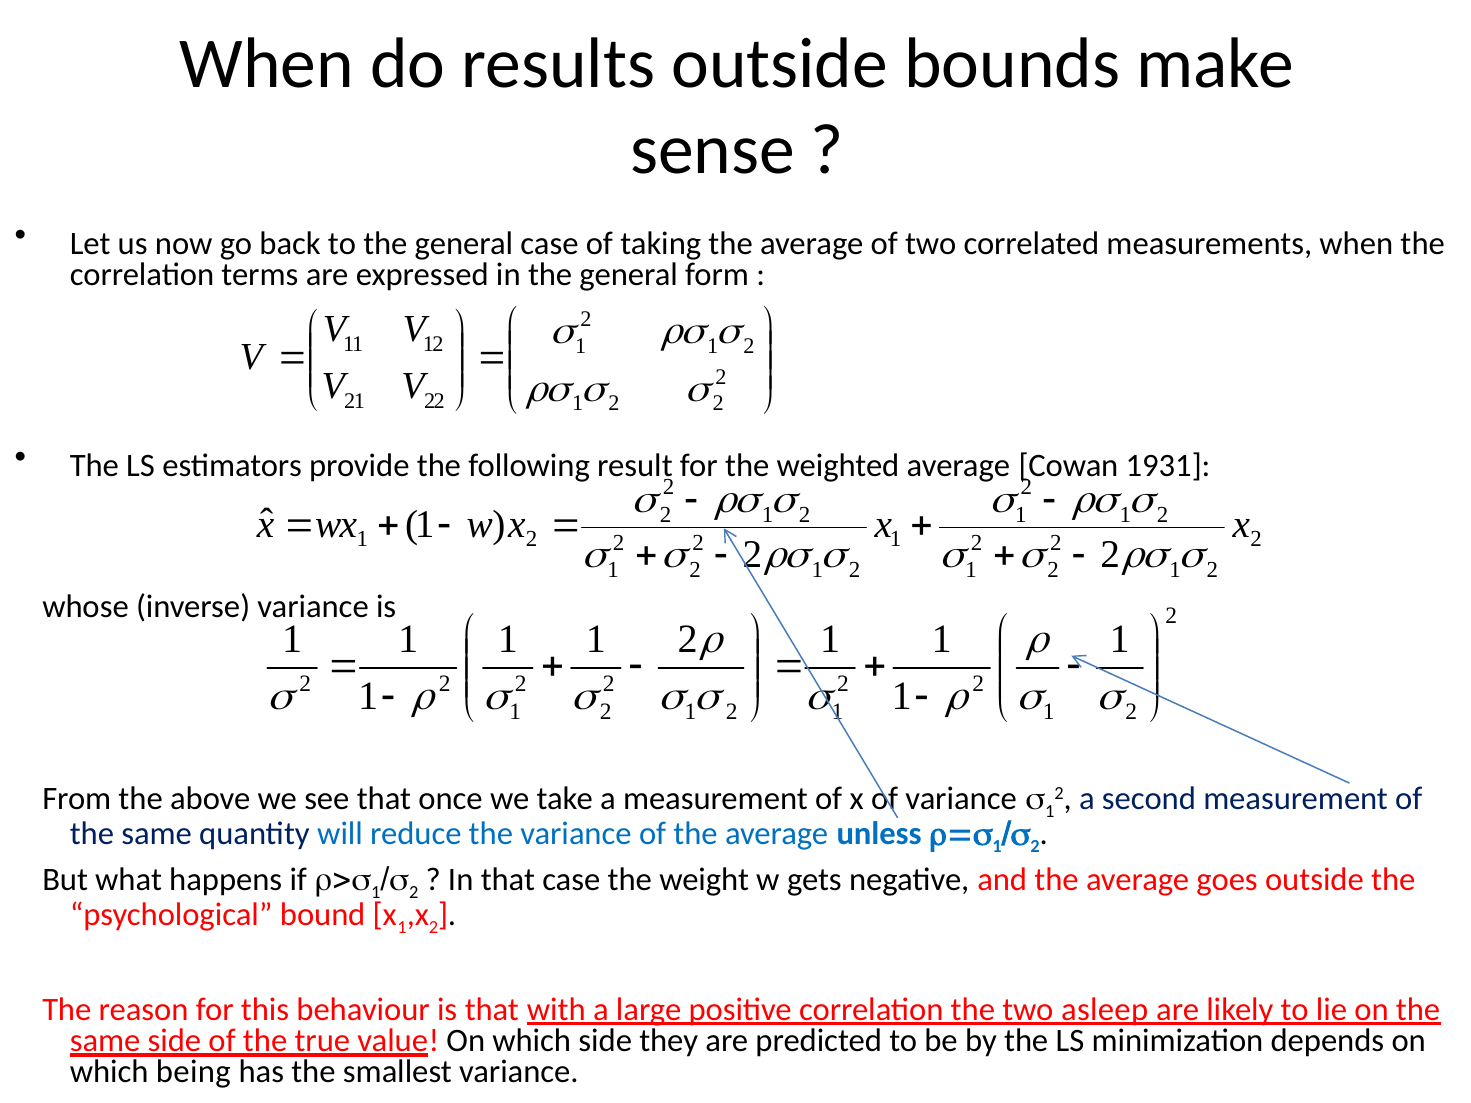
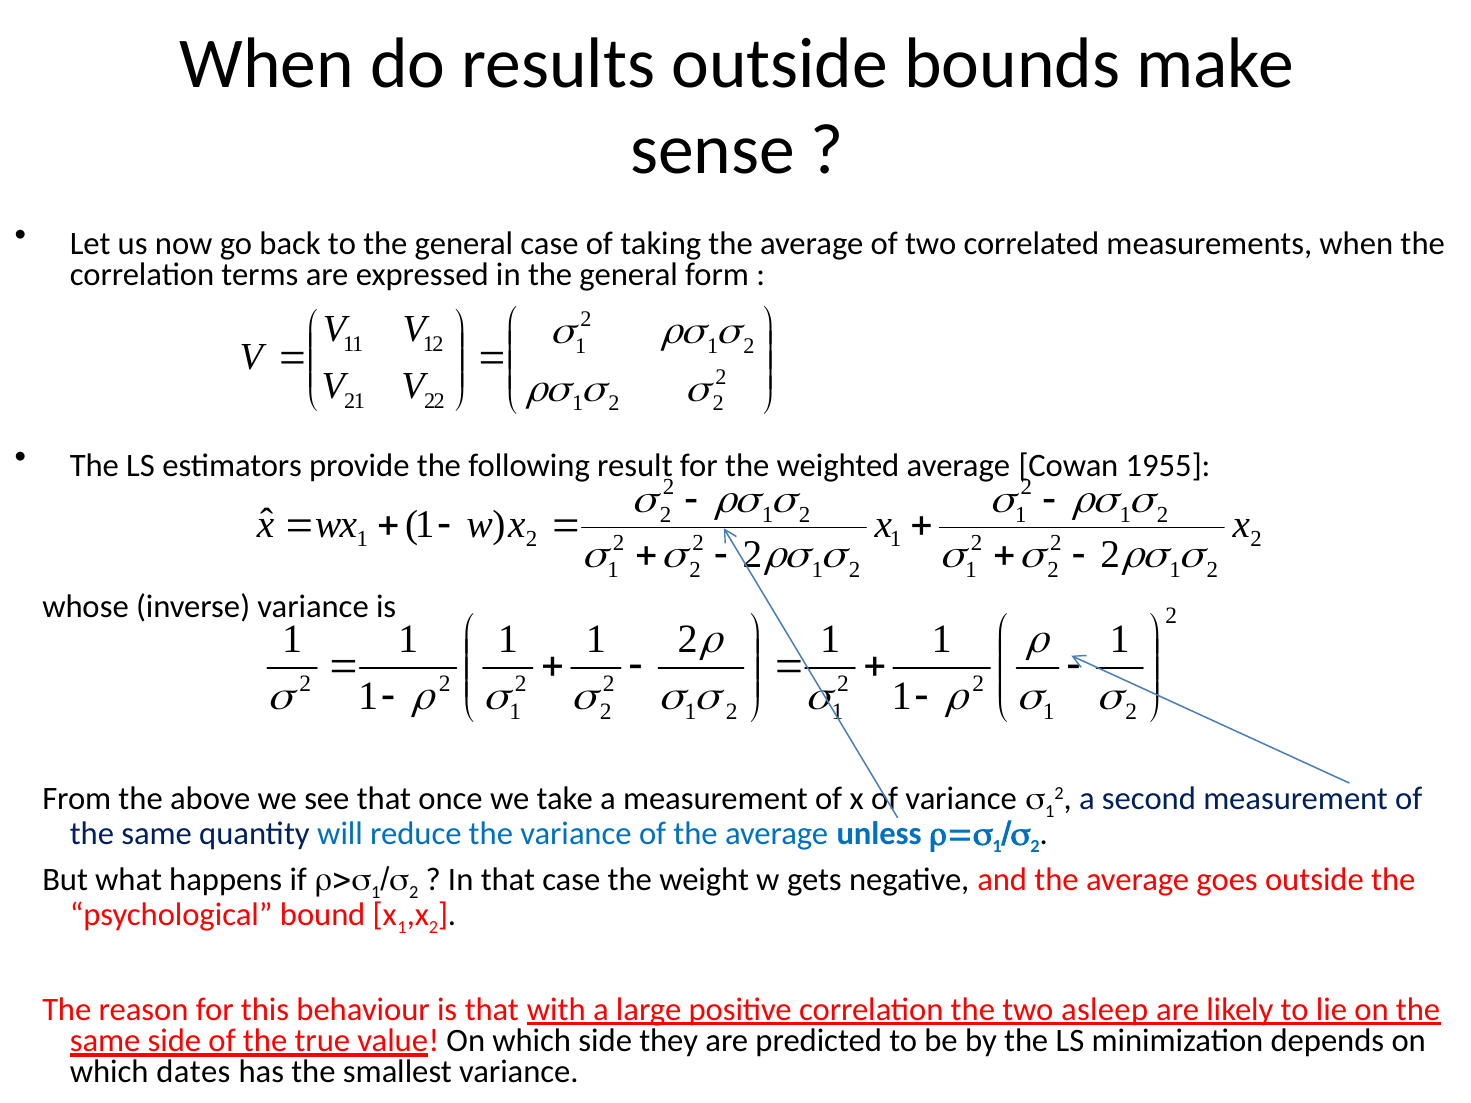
1931: 1931 -> 1955 (1168, 466)
being: being -> dates (193, 1072)
